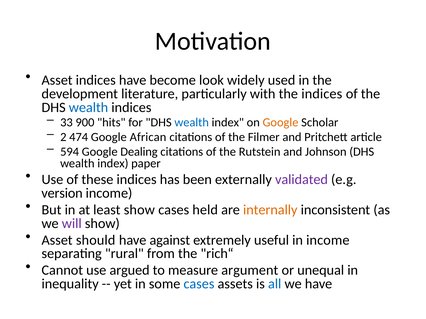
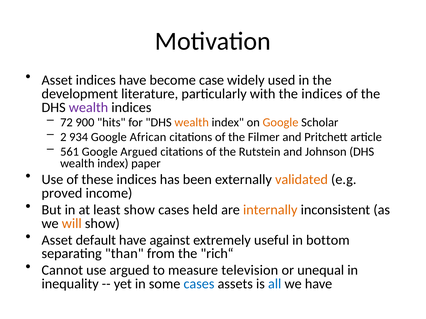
look: look -> case (212, 80)
wealth colour: blue -> purple (89, 108)
33: 33 -> 72 (66, 123)
wealth colour: blue -> orange (192, 123)
474: 474 -> 934 (79, 137)
594: 594 -> 561 (70, 152)
Google Dealing: Dealing -> Argued (139, 152)
validated colour: purple -> orange (302, 180)
version: version -> proved (62, 193)
will colour: purple -> orange (72, 224)
should: should -> default (96, 240)
in income: income -> bottom (328, 240)
rural: rural -> than (124, 254)
argument: argument -> television (250, 271)
